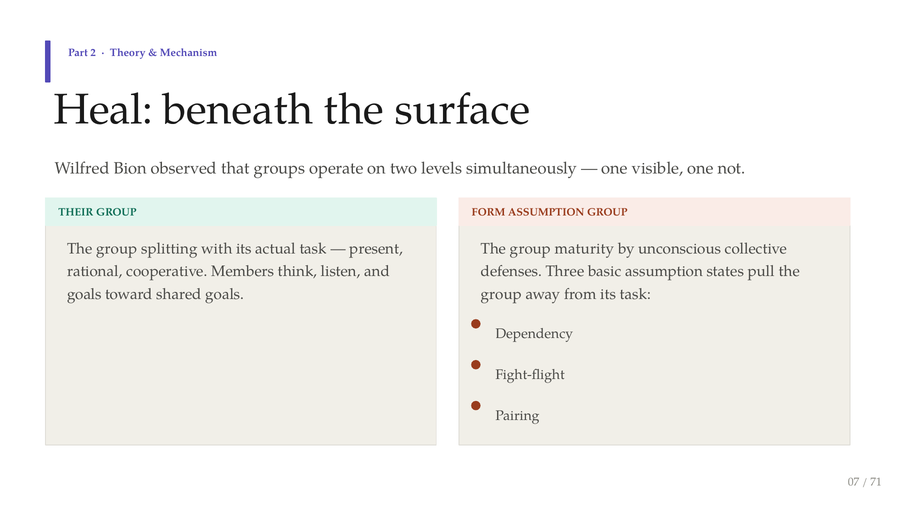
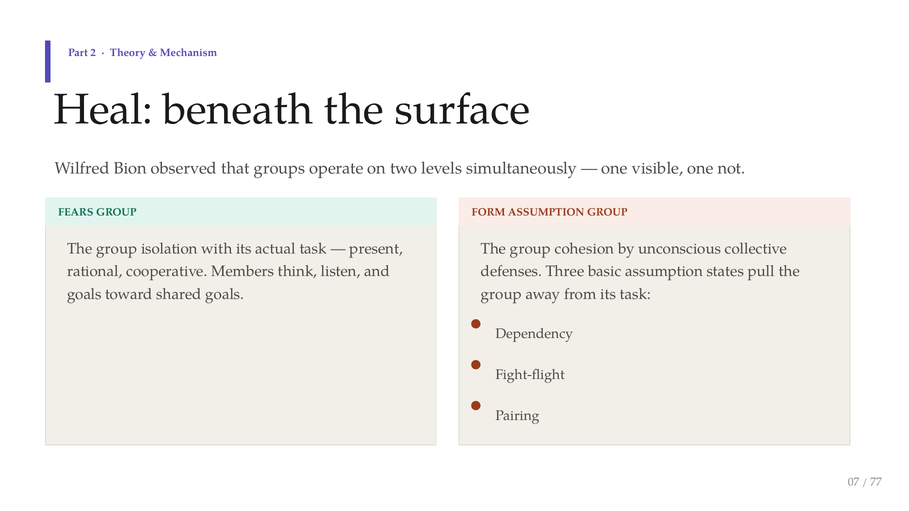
THEIR: THEIR -> FEARS (76, 213)
splitting: splitting -> isolation (169, 249)
maturity: maturity -> cohesion (585, 249)
71: 71 -> 77 (876, 483)
